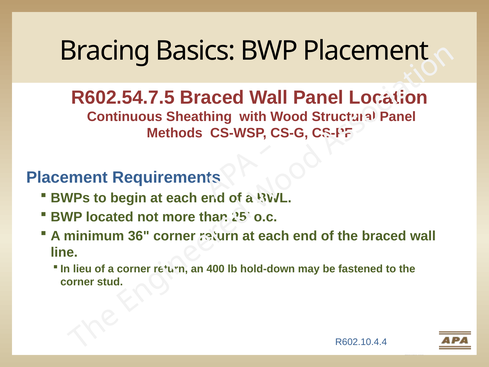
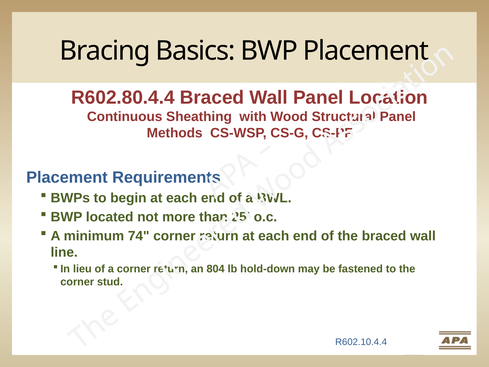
R602.54.7.5: R602.54.7.5 -> R602.80.4.4 (123, 97)
36: 36 -> 74 (139, 236)
400: 400 -> 804 (216, 269)
